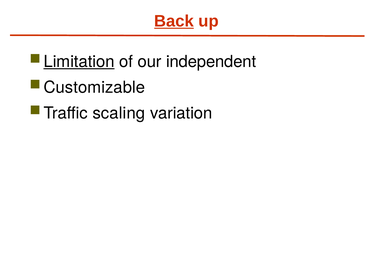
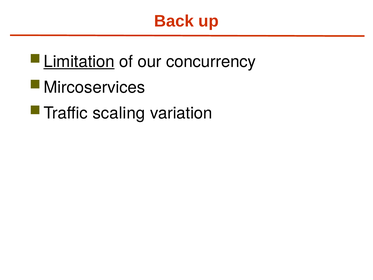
Back underline: present -> none (174, 21)
independent: independent -> concurrency (211, 62)
Customizable: Customizable -> Mircoservices (94, 87)
